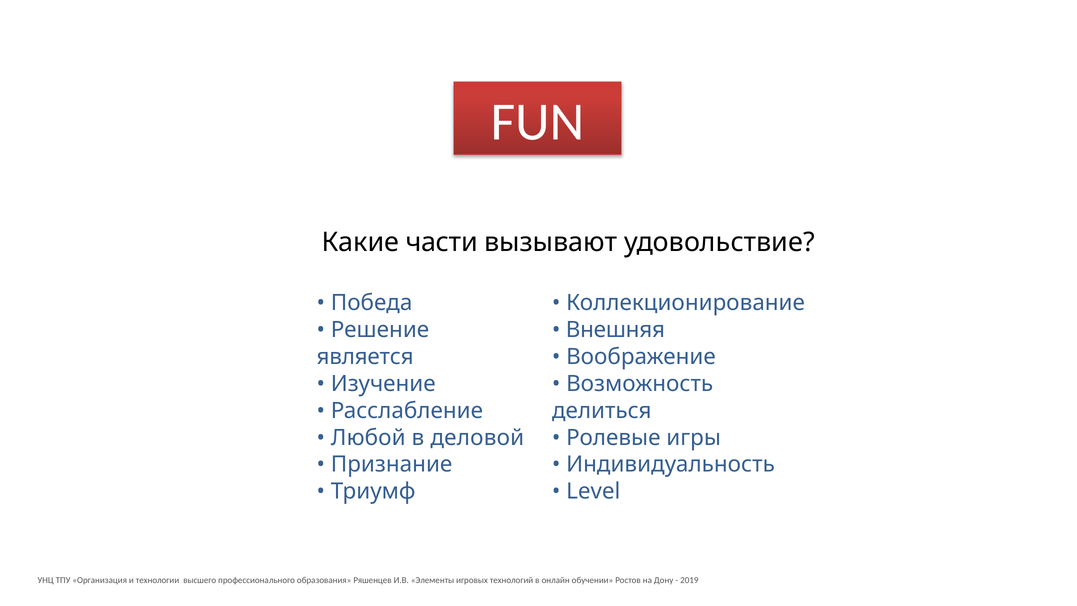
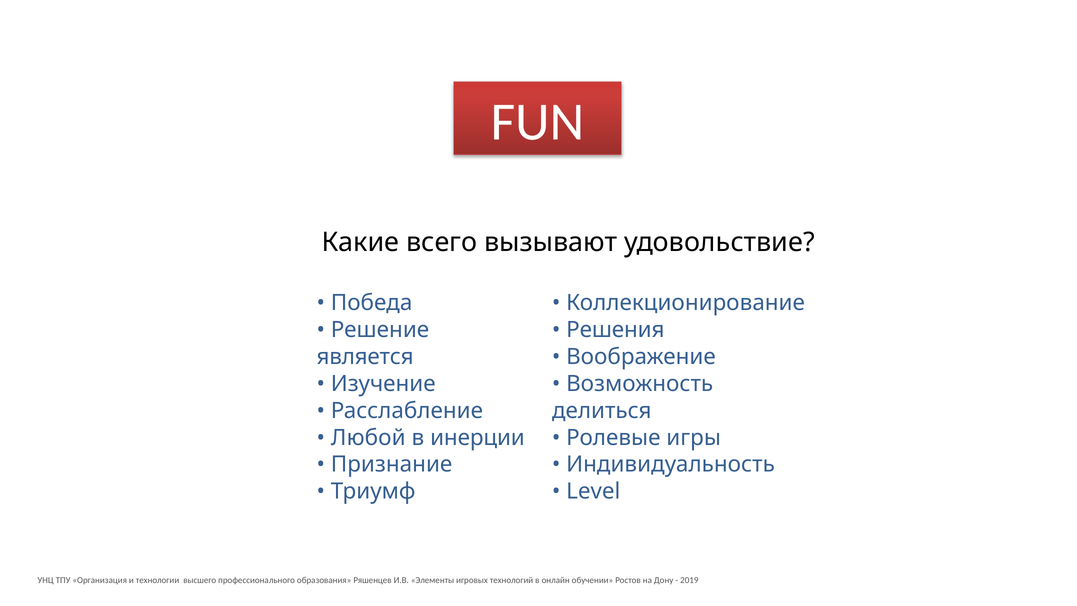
части: части -> всего (442, 242)
Внешняя: Внешняя -> Решения (615, 330)
деловой: деловой -> инерции (477, 437)
